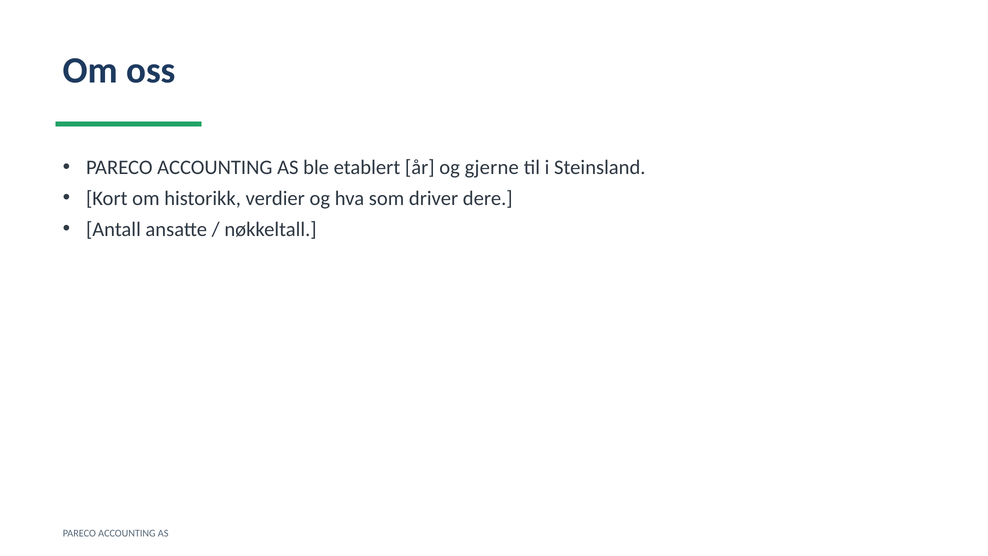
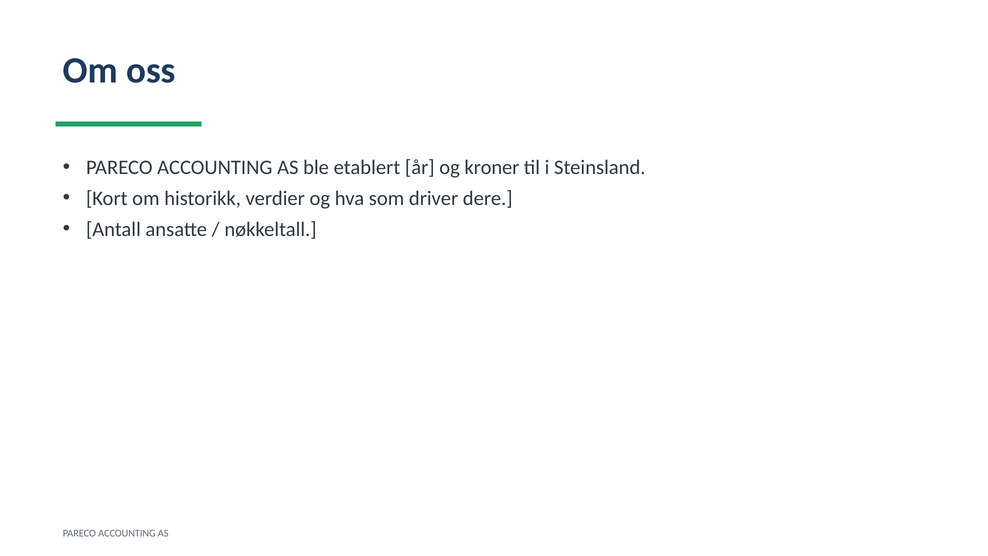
gjerne: gjerne -> kroner (492, 167)
